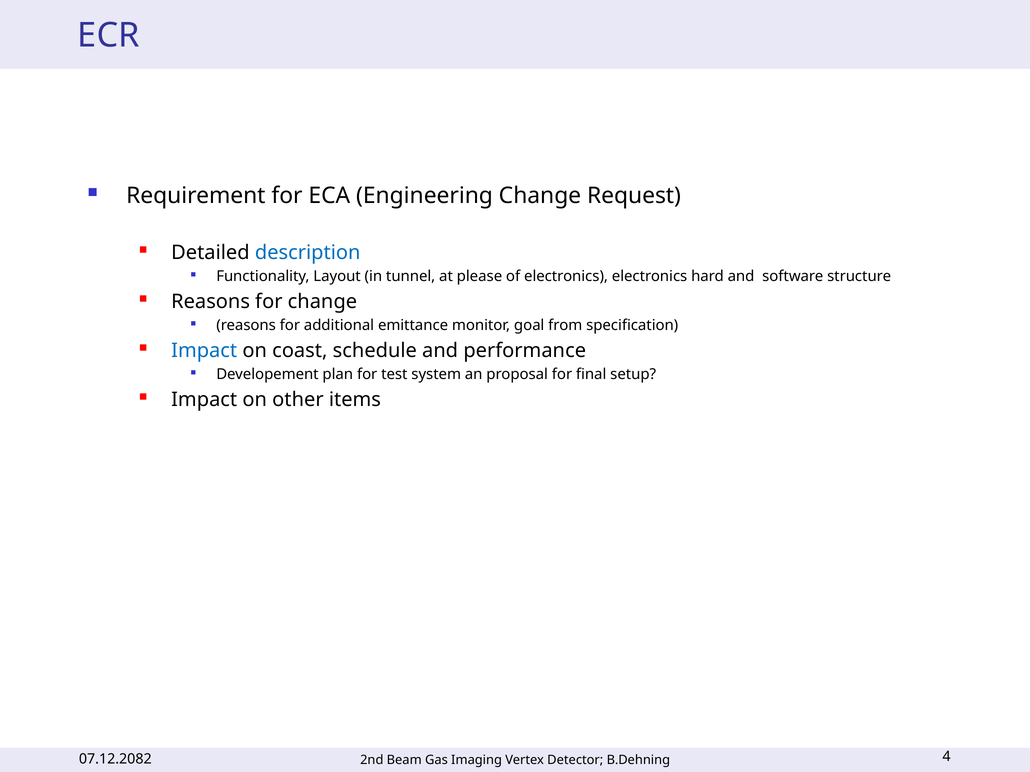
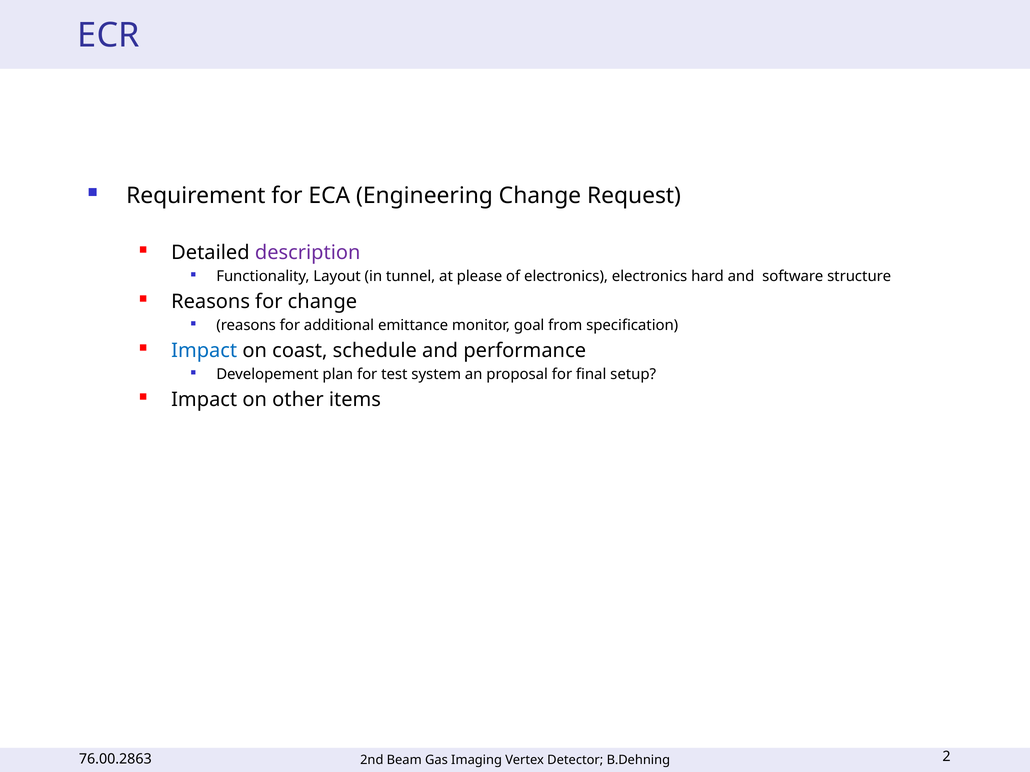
description colour: blue -> purple (308, 253)
07.12.2082: 07.12.2082 -> 76.00.2863 (115, 760)
4: 4 -> 2 (947, 757)
